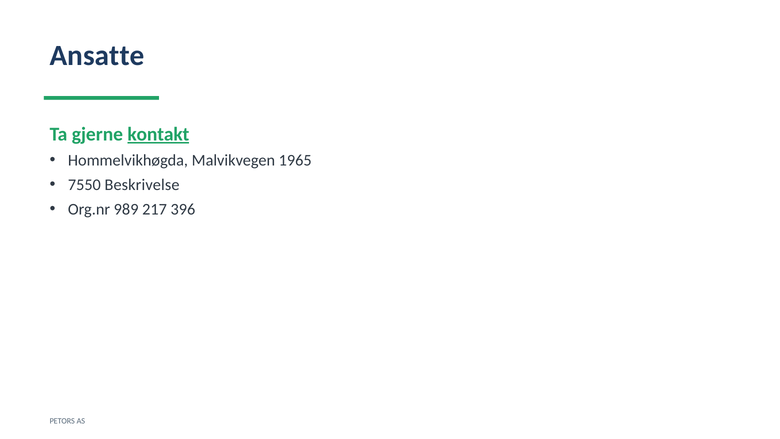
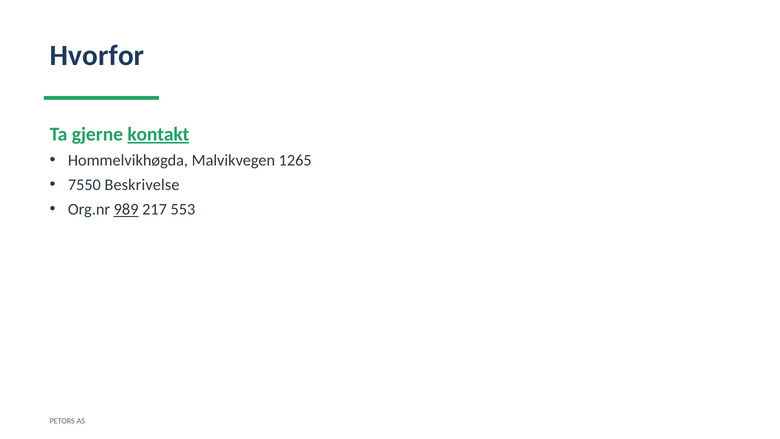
Ansatte: Ansatte -> Hvorfor (97, 56)
1965: 1965 -> 1265 (295, 160)
989 underline: none -> present (126, 209)
396: 396 -> 553 (183, 209)
